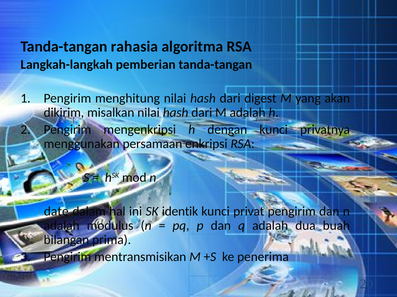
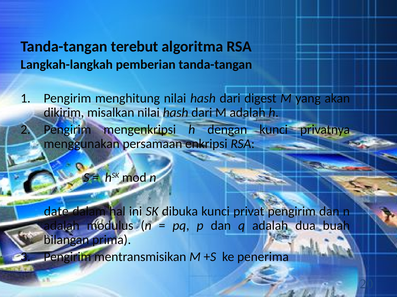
rahasia: rahasia -> terebut (135, 47)
identik: identik -> dibuka (180, 212)
